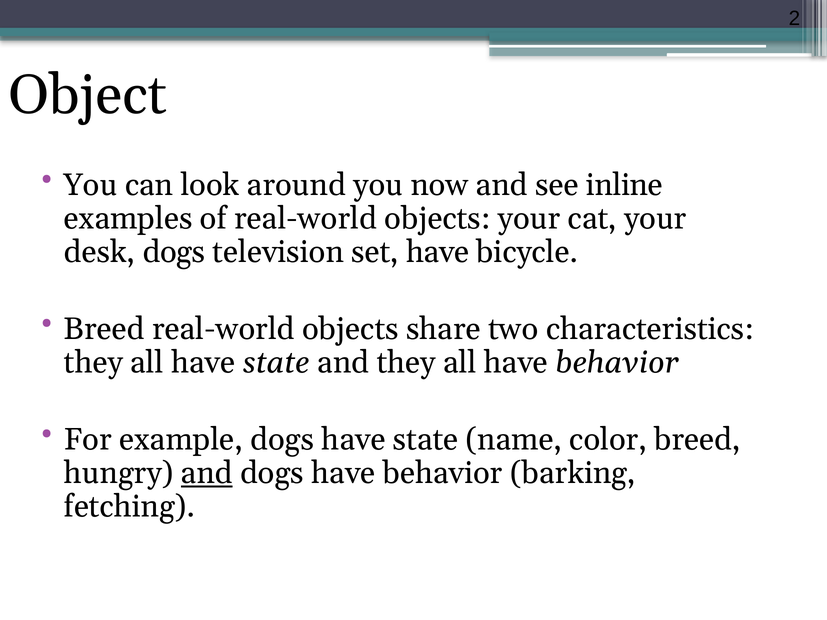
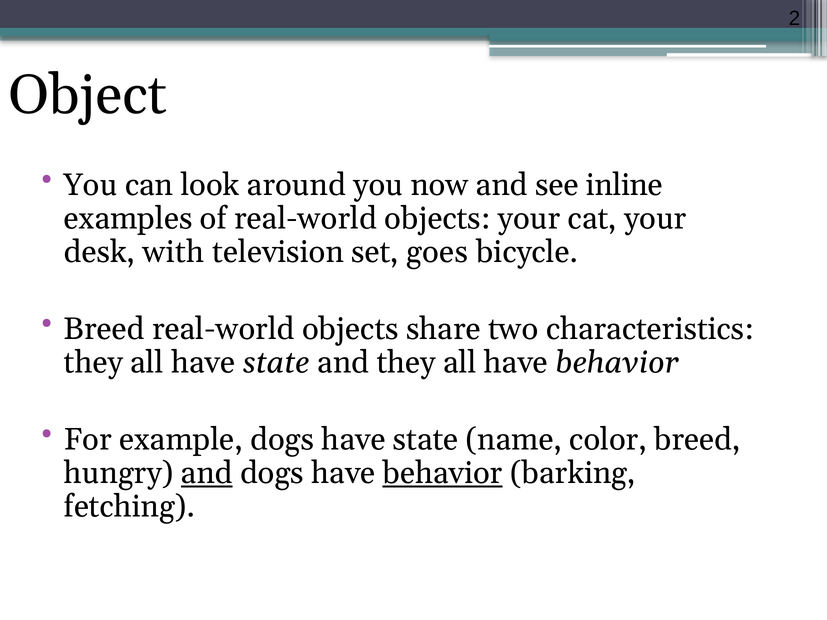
desk dogs: dogs -> with (174, 252)
set have: have -> goes (437, 252)
behavior underline: none -> present (443, 473)
